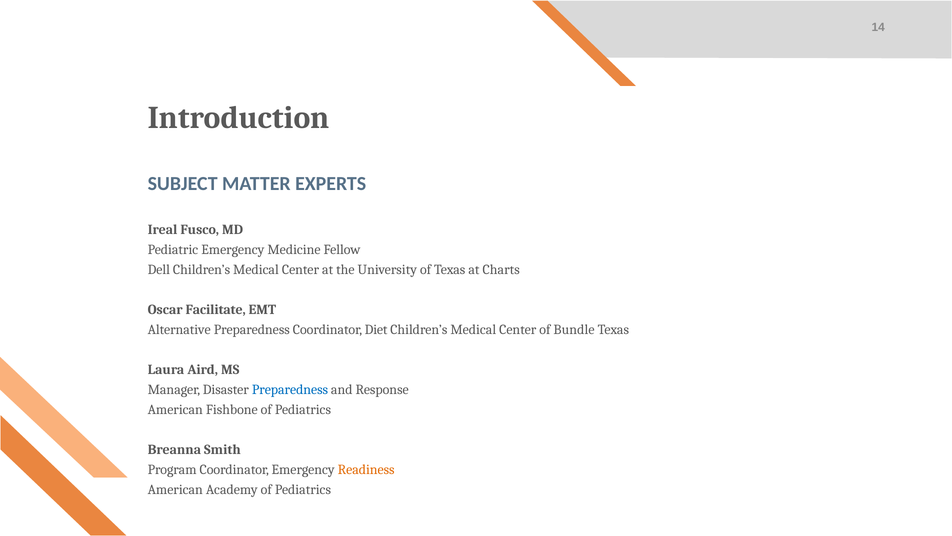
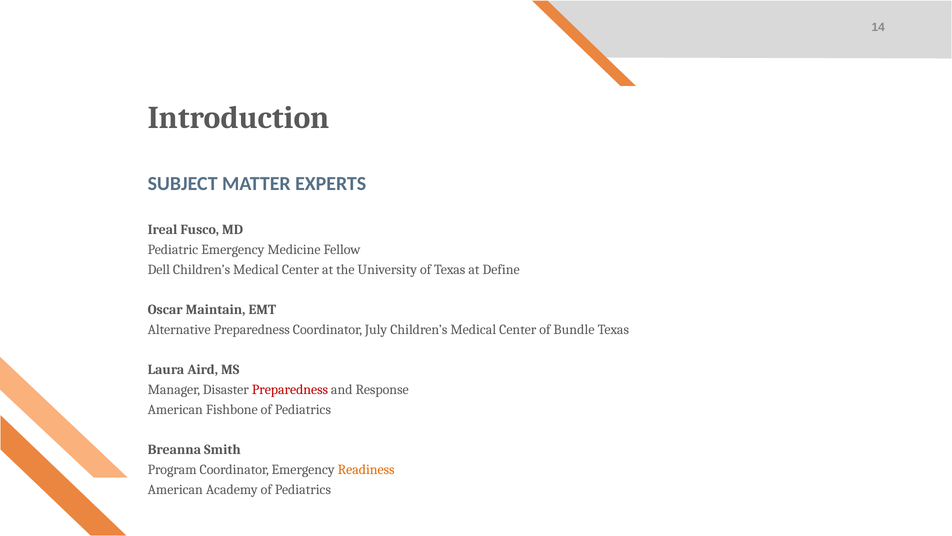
Charts: Charts -> Define (501, 269)
Facilitate: Facilitate -> Maintain (216, 309)
Diet: Diet -> July (376, 329)
Preparedness colour: blue -> red (290, 389)
